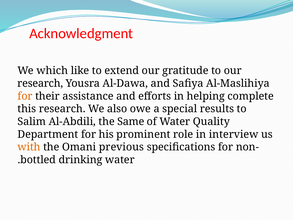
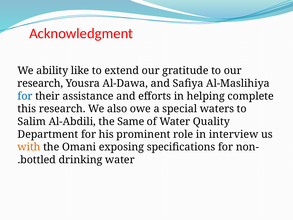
which: which -> ability (52, 71)
for colour: orange -> blue (25, 96)
results: results -> waters (217, 109)
previous: previous -> exposing (121, 147)
